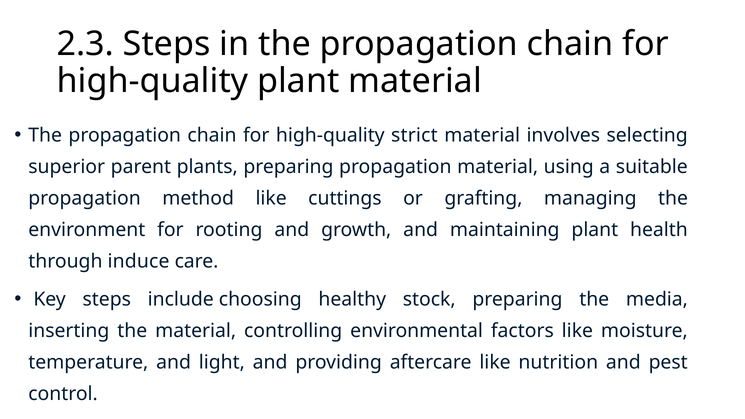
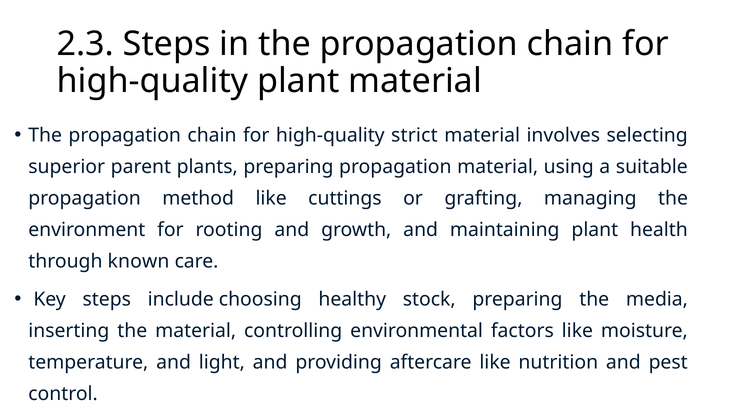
induce: induce -> known (138, 261)
